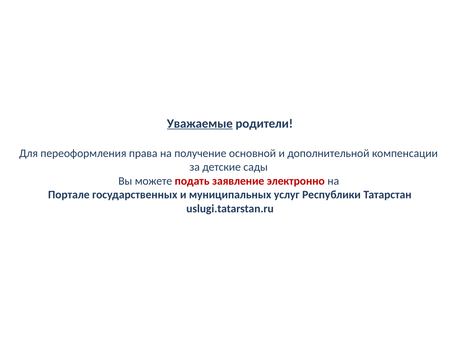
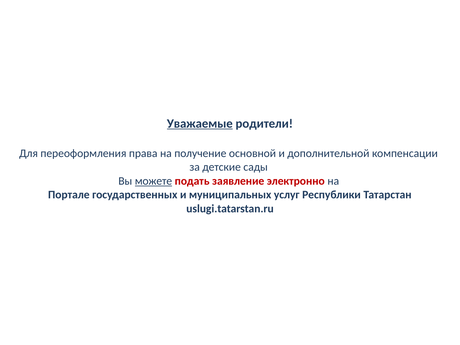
можете underline: none -> present (153, 181)
